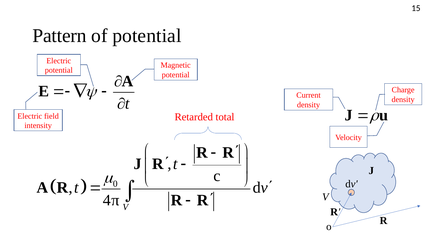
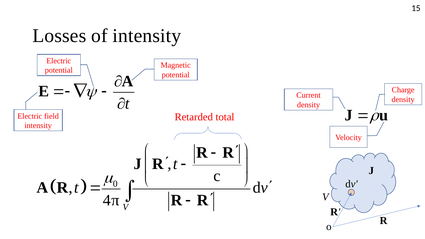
Pattern: Pattern -> Losses (59, 36)
of potential: potential -> intensity (147, 36)
